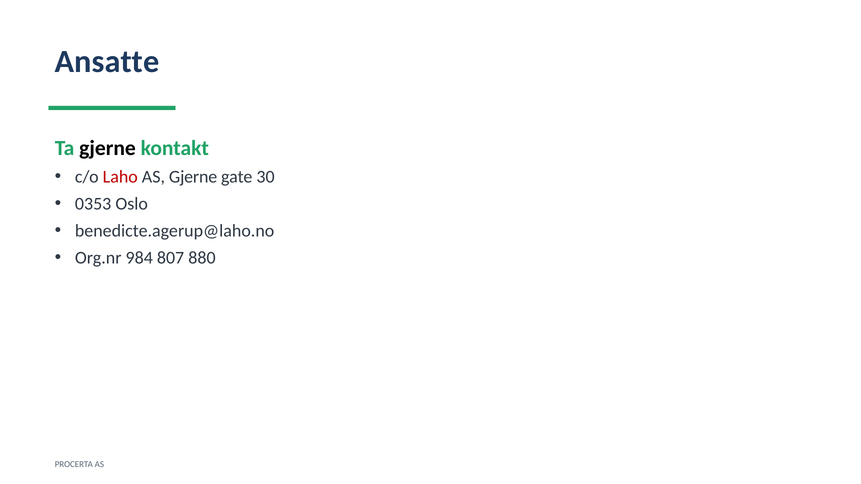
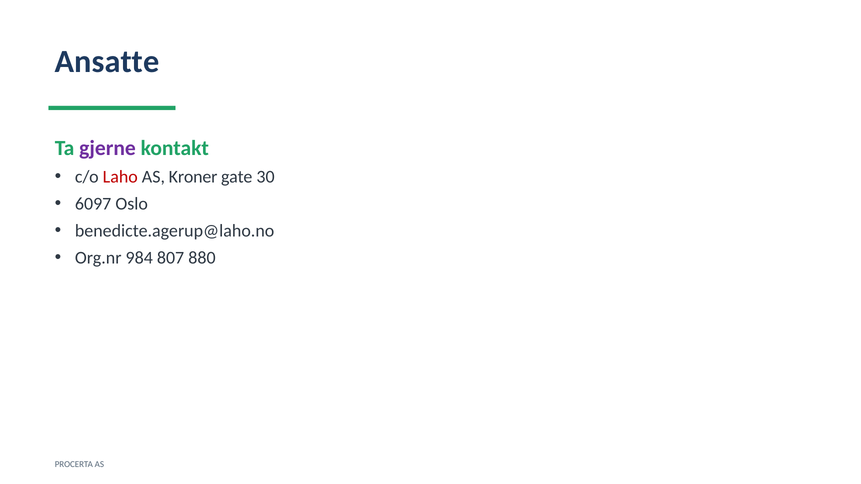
gjerne colour: black -> purple (107, 148)
AS Gjerne: Gjerne -> Kroner (193, 177)
0353: 0353 -> 6097 (93, 204)
